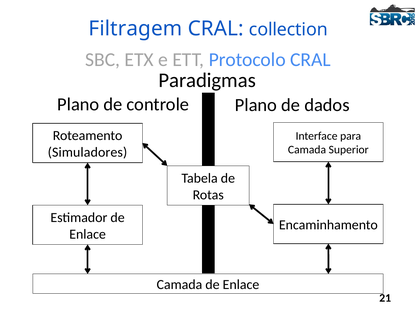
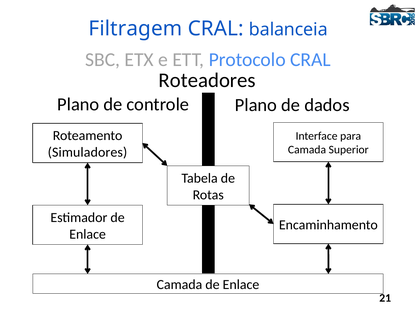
collection: collection -> balanceia (288, 29)
Paradigmas: Paradigmas -> Roteadores (207, 80)
